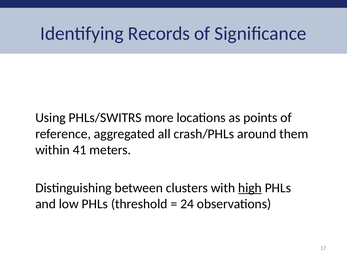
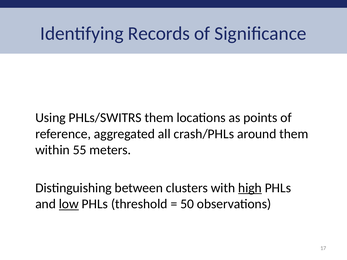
PHLs/SWITRS more: more -> them (159, 118)
41: 41 -> 55 (80, 150)
low underline: none -> present (69, 204)
24: 24 -> 50 (187, 204)
